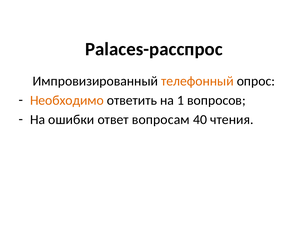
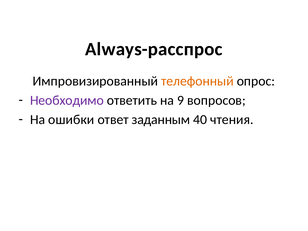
Palaces-расспрос: Palaces-расспрос -> Always-расспрос (154, 49)
Необходимо colour: orange -> purple (67, 100)
1: 1 -> 9 (181, 100)
вопросам: вопросам -> заданным (161, 120)
